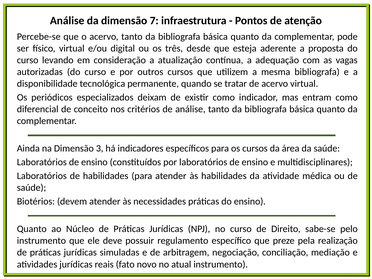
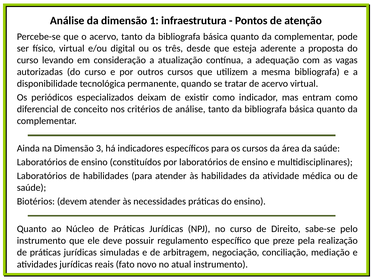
7: 7 -> 1 (154, 21)
